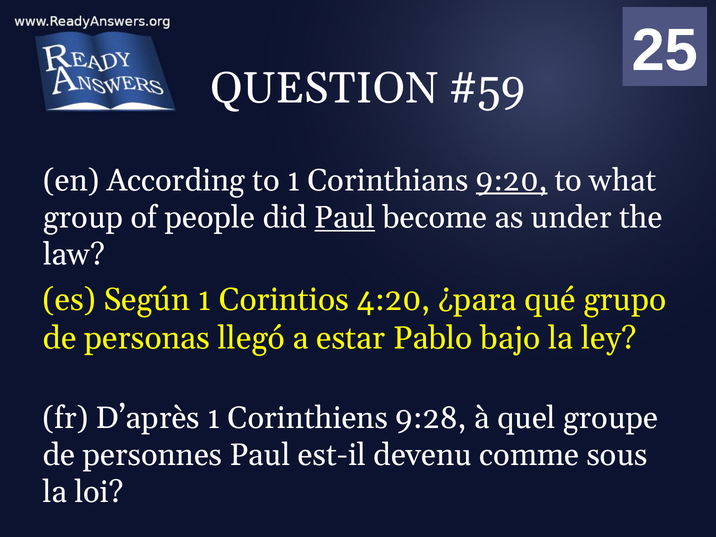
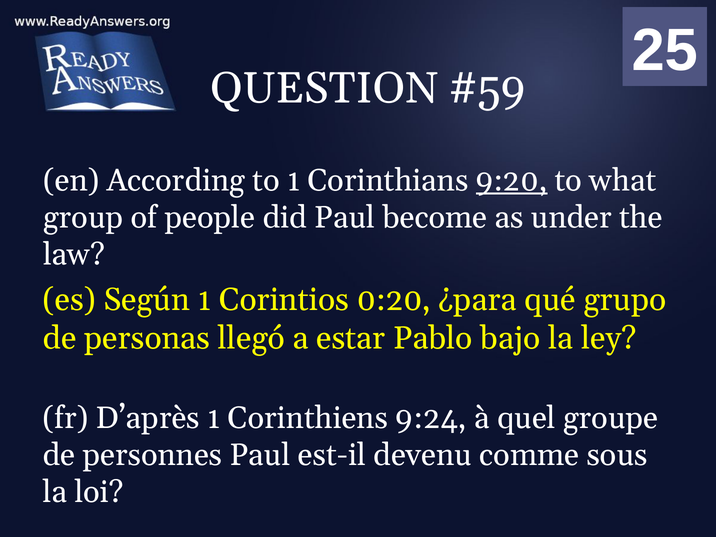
Paul underline: present -> none (345, 217)
4:20: 4:20 -> 0:20 (394, 300)
9:28: 9:28 -> 9:24 (431, 418)
